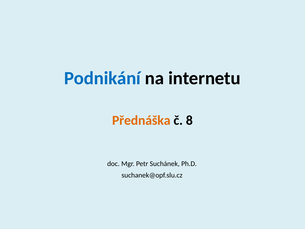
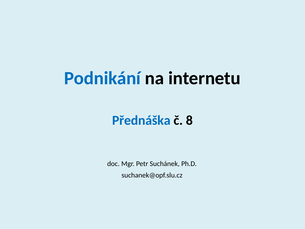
Přednáška colour: orange -> blue (141, 120)
